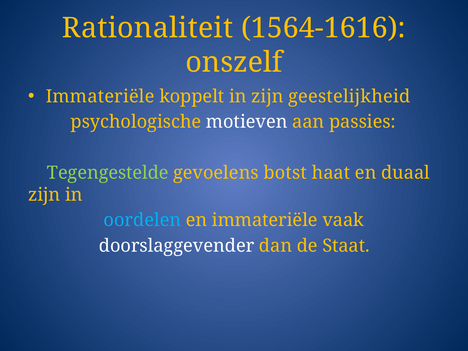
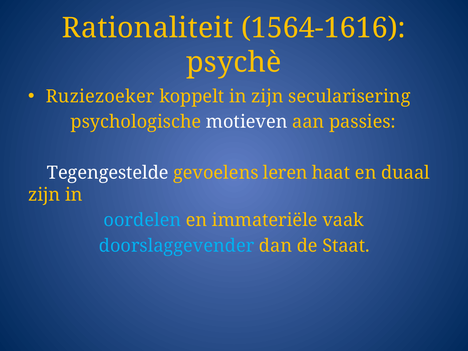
onszelf: onszelf -> psychè (234, 62)
Immateriële: Immateriële -> Ruziezoeker (100, 96)
geestelijkheid: geestelijkheid -> secularisering (349, 96)
Tegengestelde colour: light green -> white (108, 173)
botst: botst -> leren (285, 173)
doorslaggevender colour: white -> light blue (177, 246)
